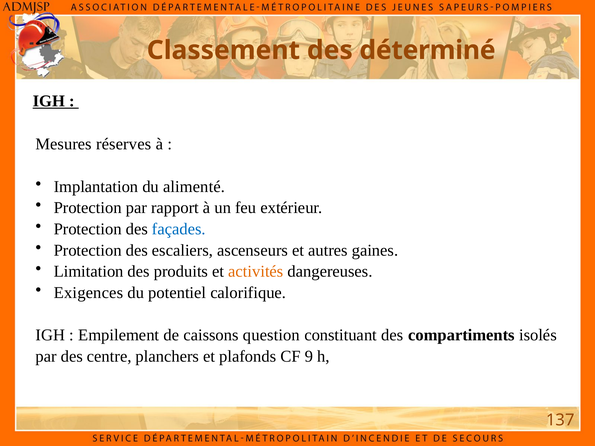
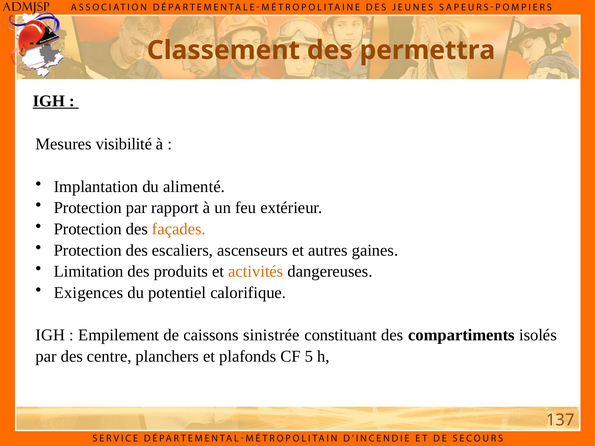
déterminé: déterminé -> permettra (427, 50)
réserves: réserves -> visibilité (124, 144)
façades colour: blue -> orange (179, 229)
question: question -> sinistrée (271, 335)
9: 9 -> 5 (309, 357)
